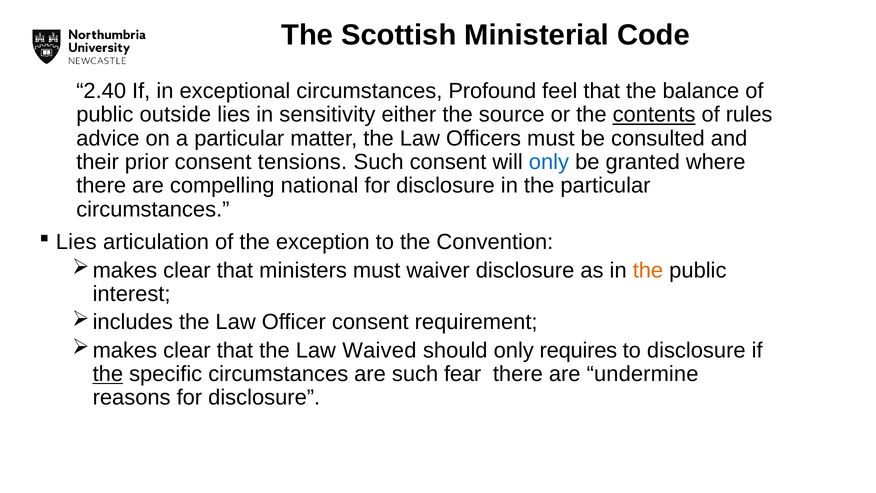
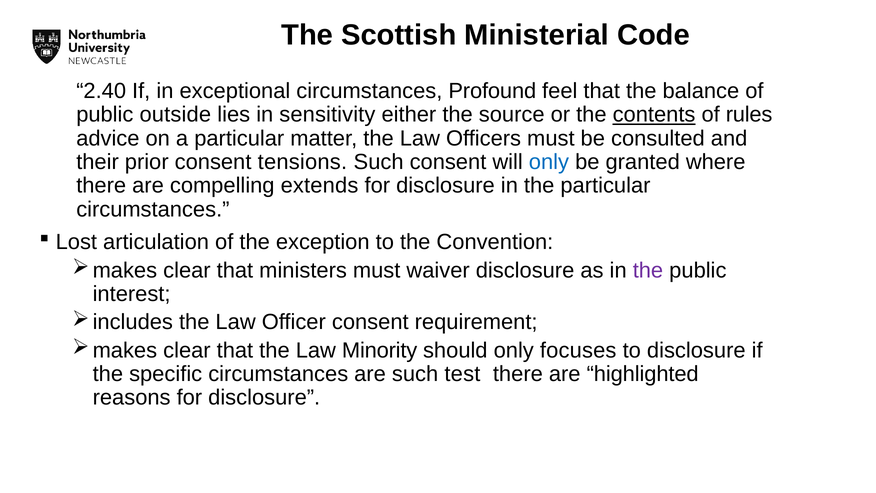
national: national -> extends (320, 186)
Lies: Lies -> Lost (76, 242)
the colour: orange -> purple (648, 270)
Waived: Waived -> Minority (380, 350)
requires: requires -> focuses (578, 350)
the underline: present -> none (108, 374)
fear: fear -> test (462, 374)
undermine: undermine -> highlighted (643, 374)
